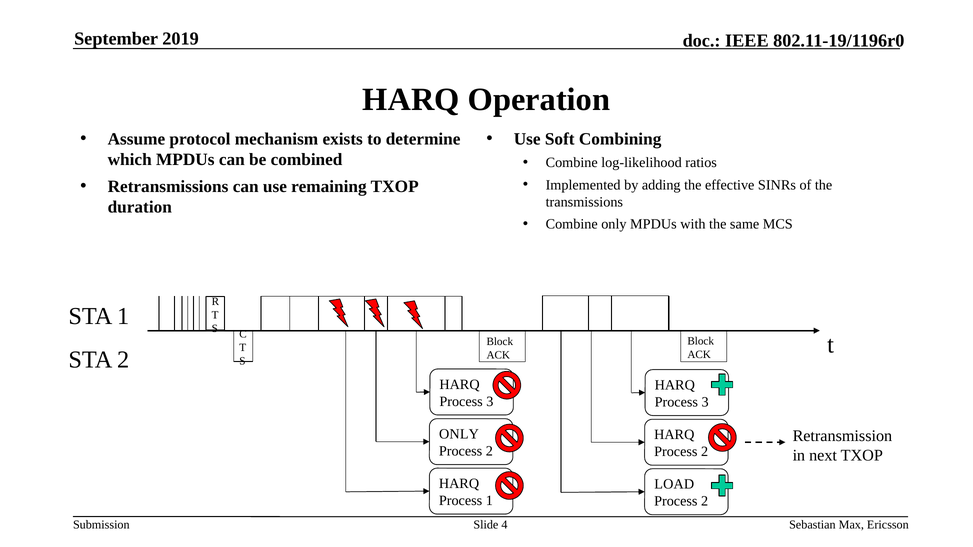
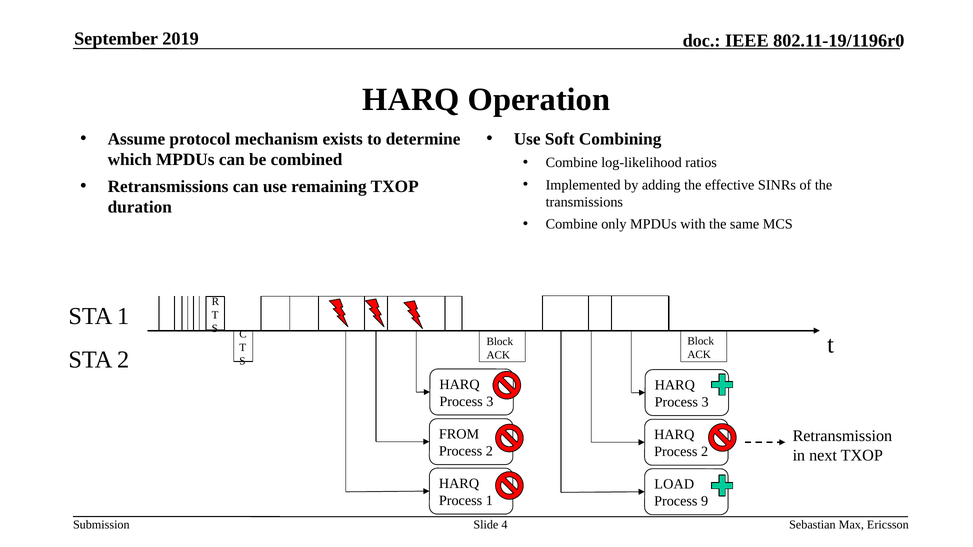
ONLY: ONLY -> FROM (459, 434)
2: 2 -> 9 (705, 501)
